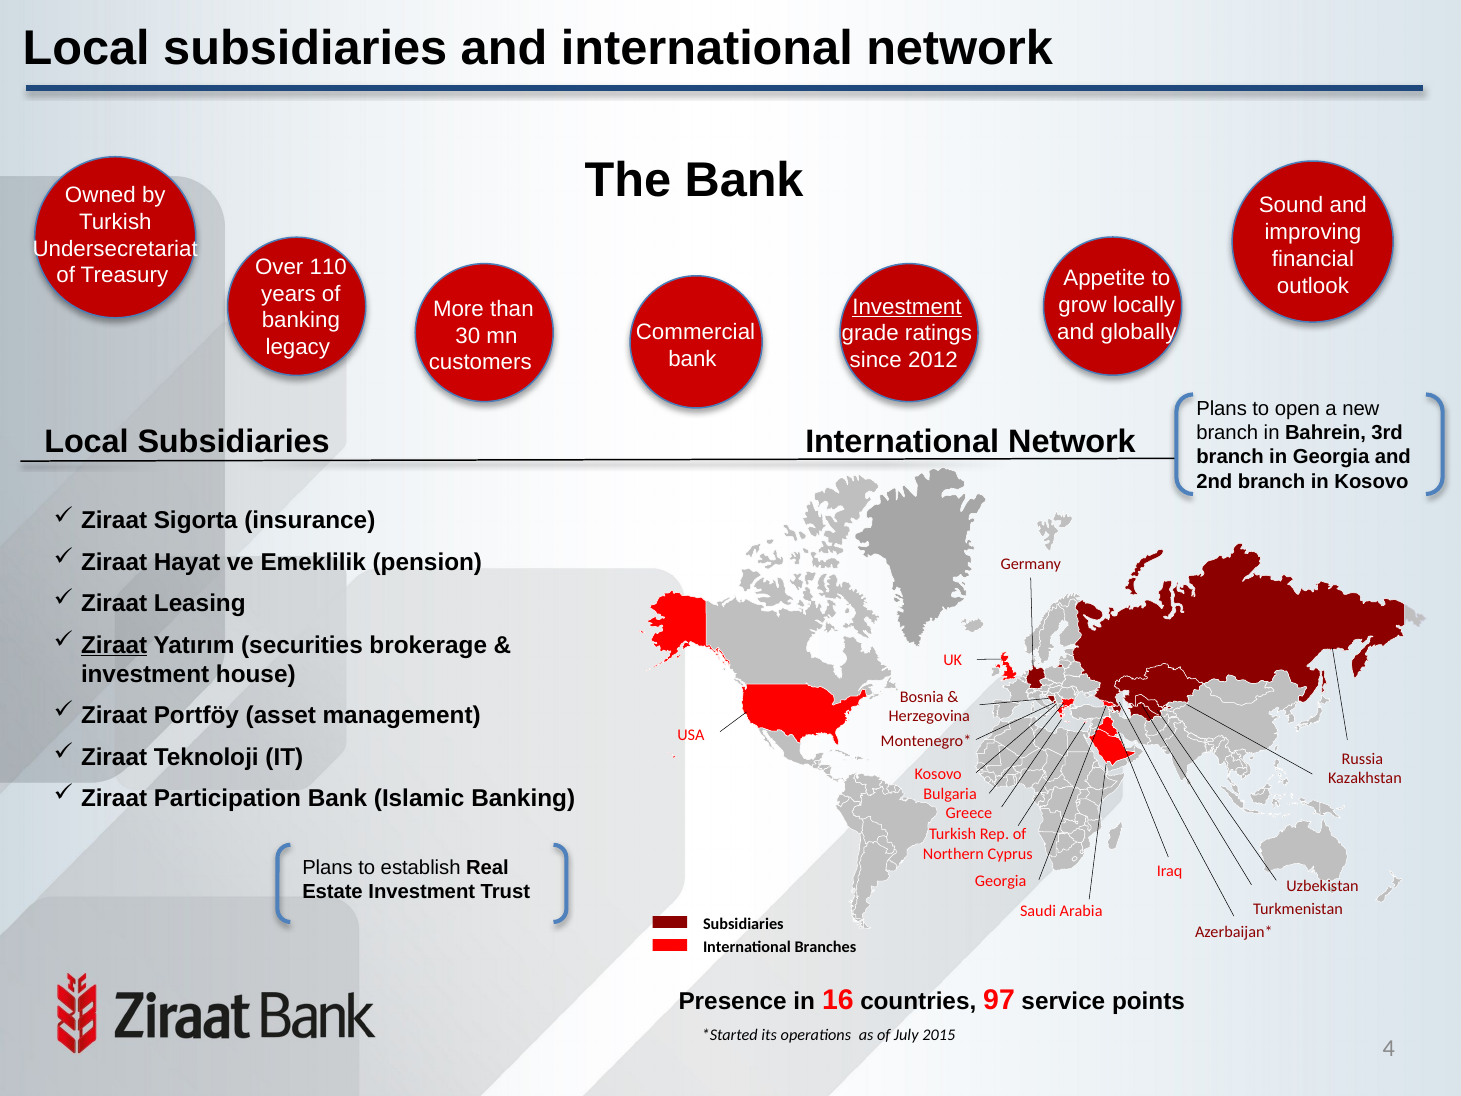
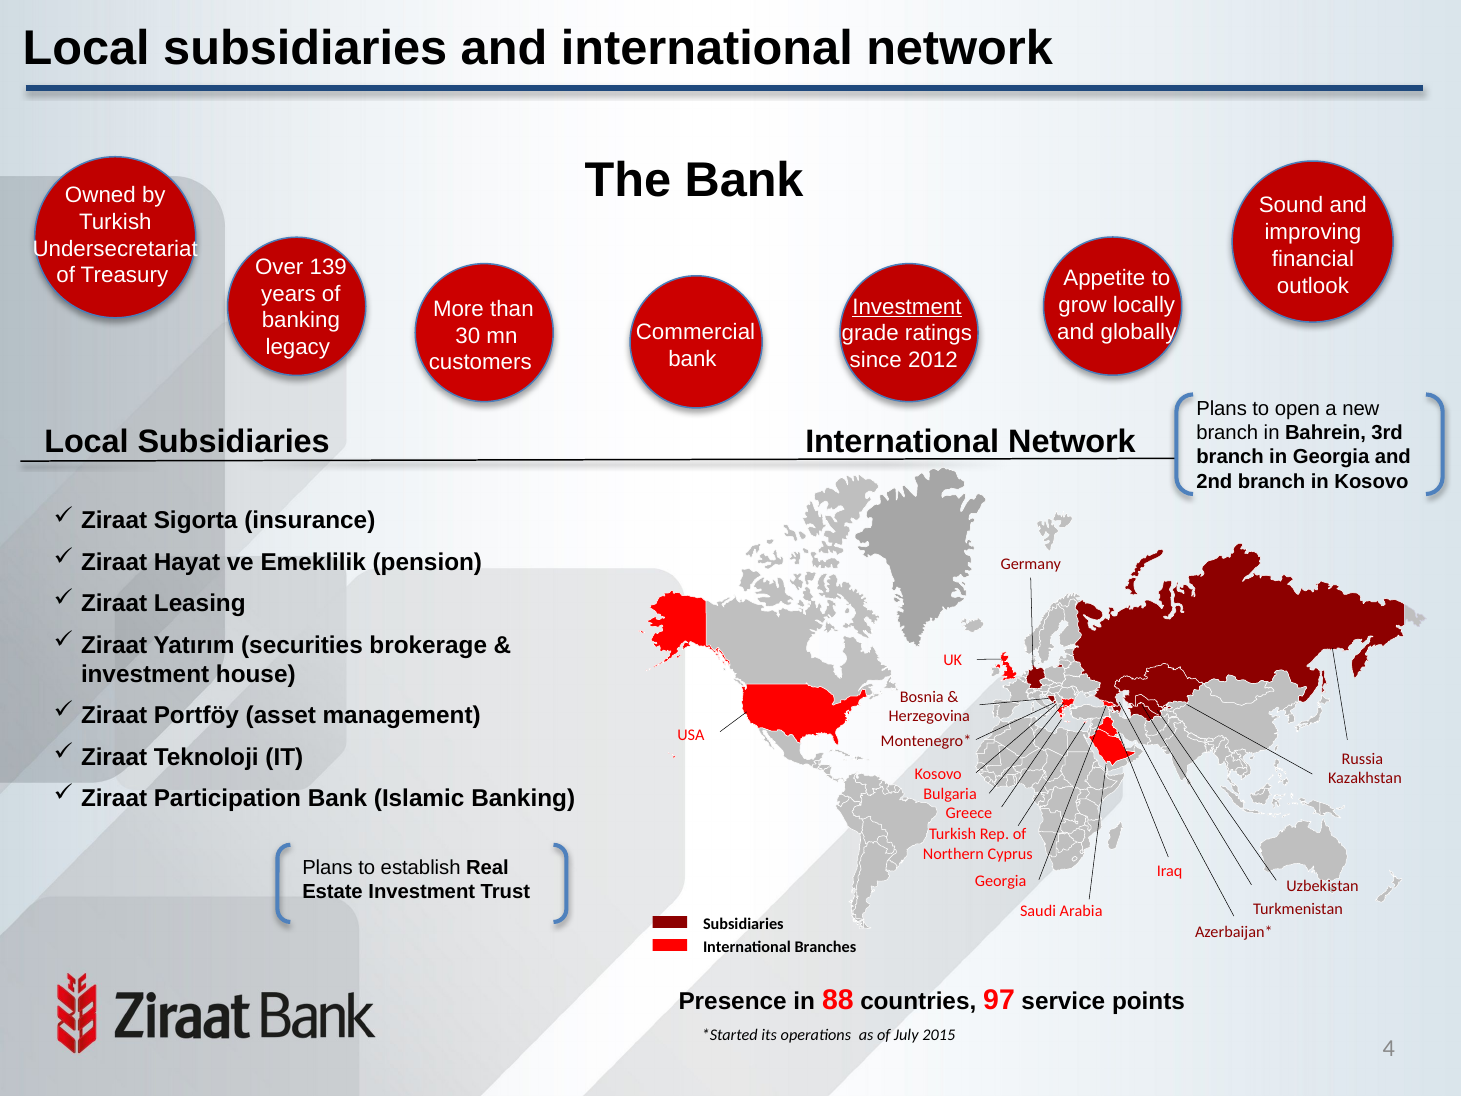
110: 110 -> 139 (328, 267)
Ziraat underline: present -> none (114, 645)
16: 16 -> 88 (838, 1000)
